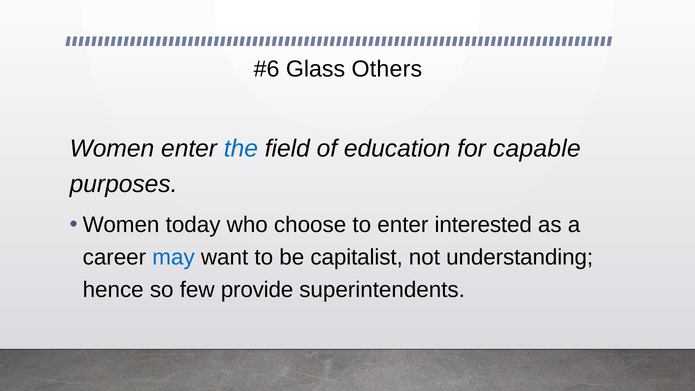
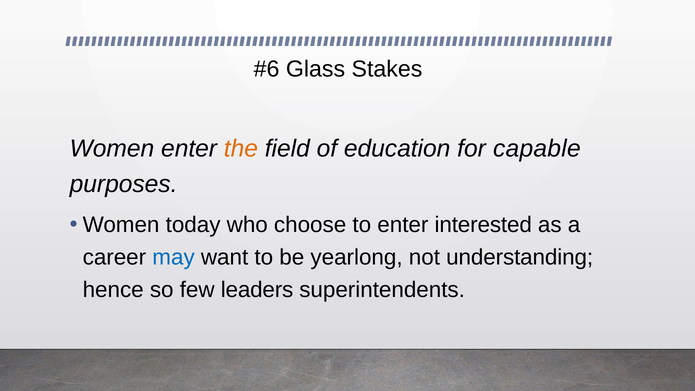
Others: Others -> Stakes (387, 69)
the colour: blue -> orange (241, 149)
capitalist: capitalist -> yearlong (357, 257)
provide: provide -> leaders (257, 290)
